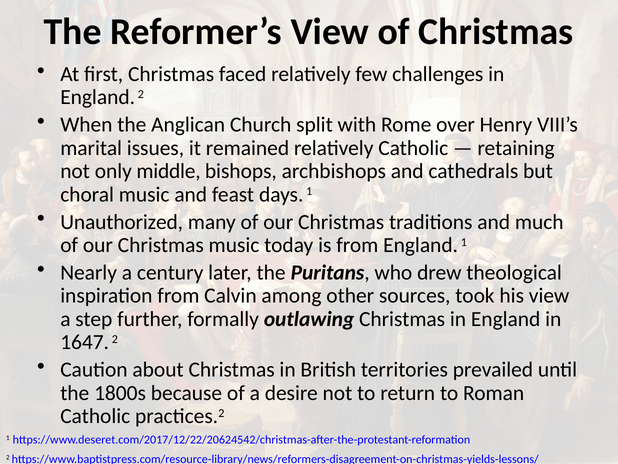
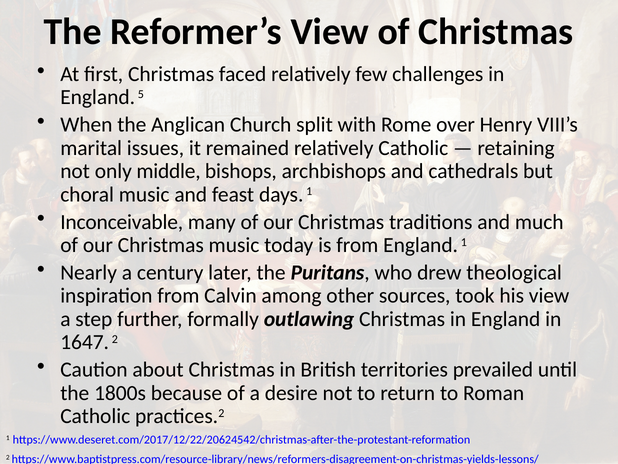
England 2: 2 -> 5 (141, 94)
Unauthorized: Unauthorized -> Inconceivable (122, 222)
